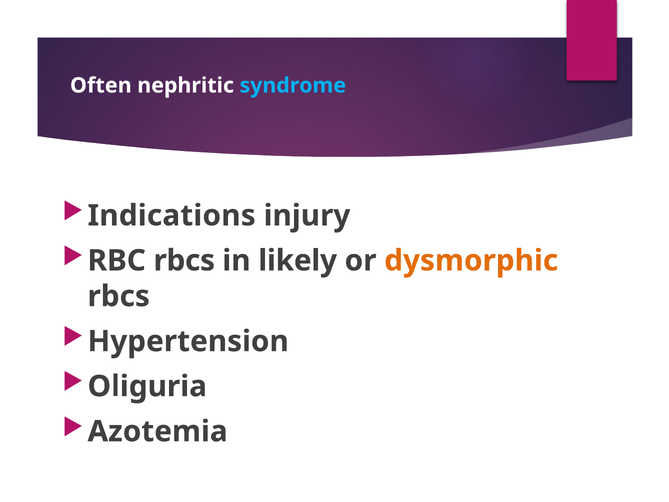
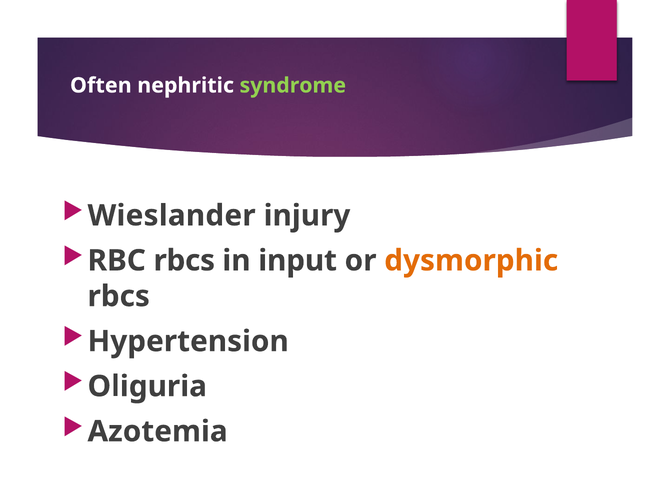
syndrome colour: light blue -> light green (293, 85)
Indications: Indications -> Wieslander (172, 215)
likely: likely -> input (298, 260)
